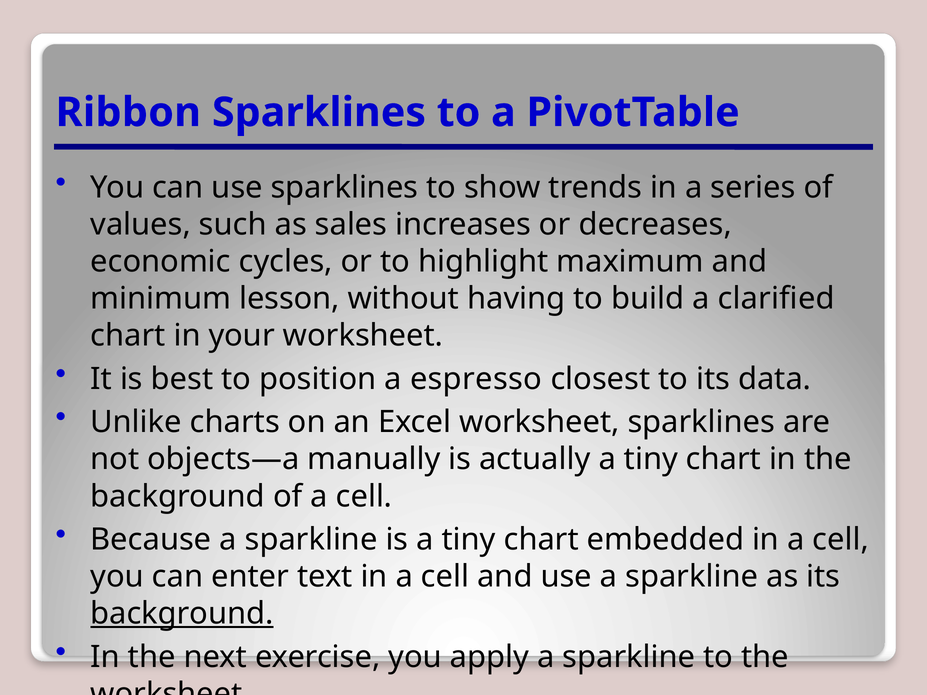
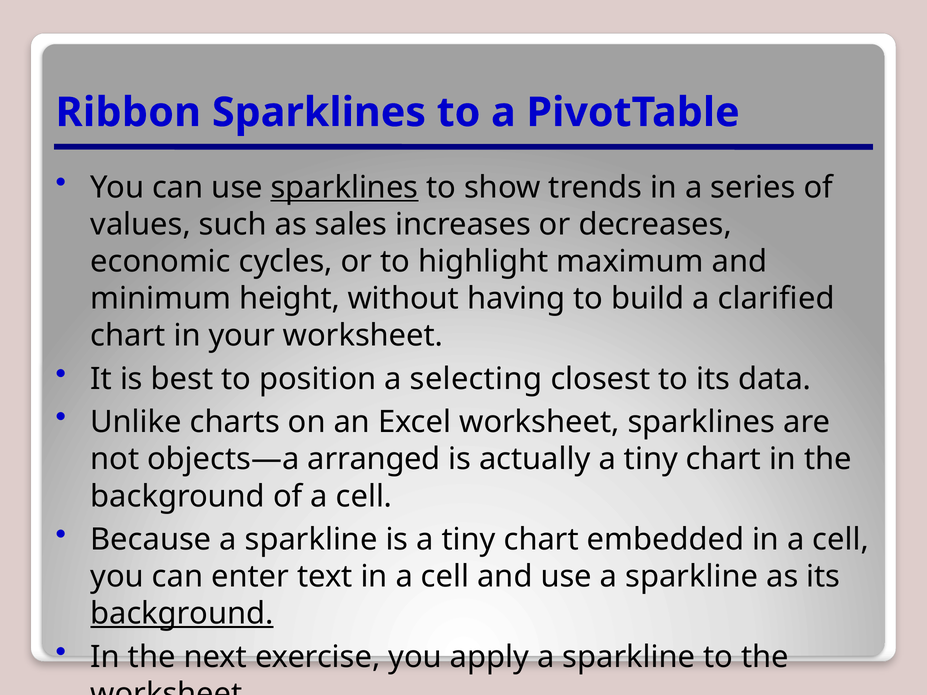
sparklines underline: none -> present (344, 188)
lesson: lesson -> height (289, 299)
espresso: espresso -> selecting (476, 379)
manually: manually -> arranged (374, 459)
